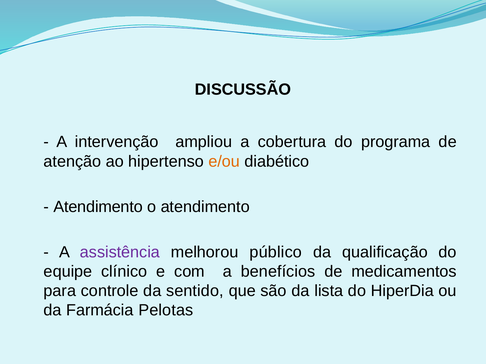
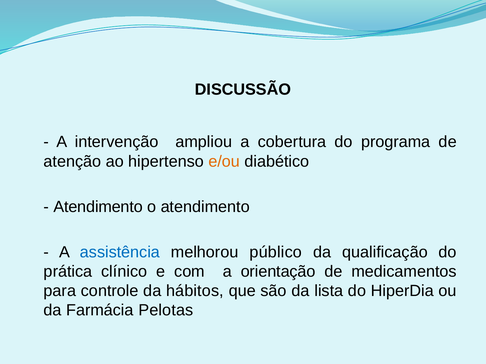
assistência colour: purple -> blue (120, 252)
equipe: equipe -> prática (68, 272)
benefícios: benefícios -> orientação (278, 272)
sentido: sentido -> hábitos (195, 291)
